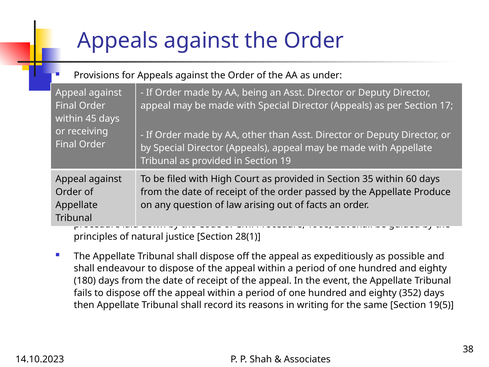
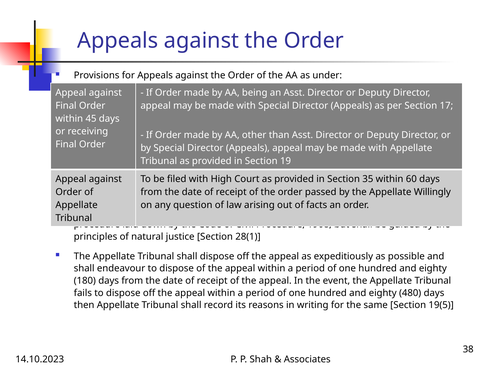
Produce: Produce -> Willingly (432, 192)
352: 352 -> 480 (410, 293)
